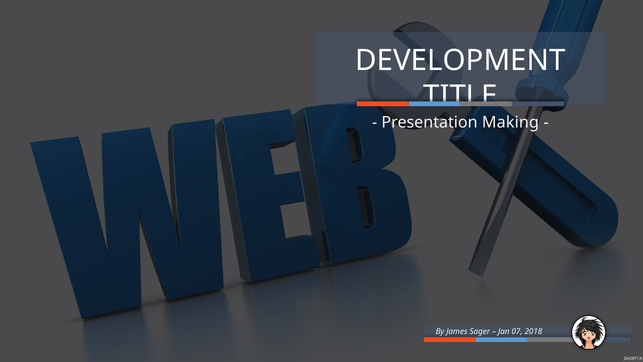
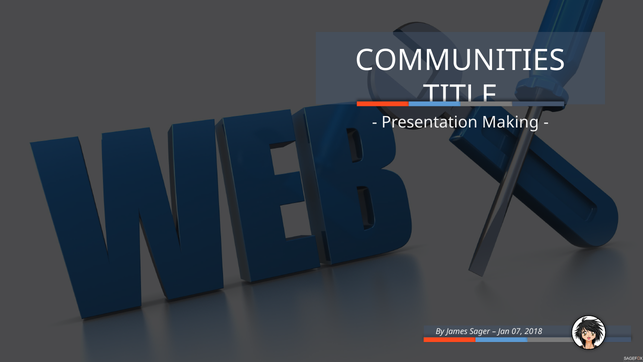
DEVELOPMENT: DEVELOPMENT -> COMMUNITIES (460, 60)
